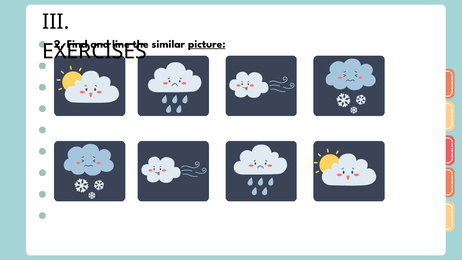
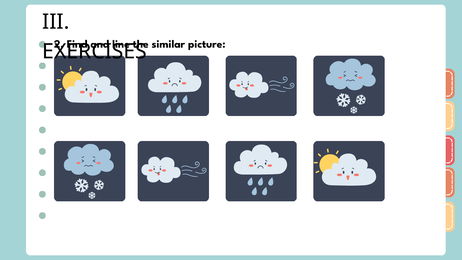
picture underline: present -> none (207, 44)
